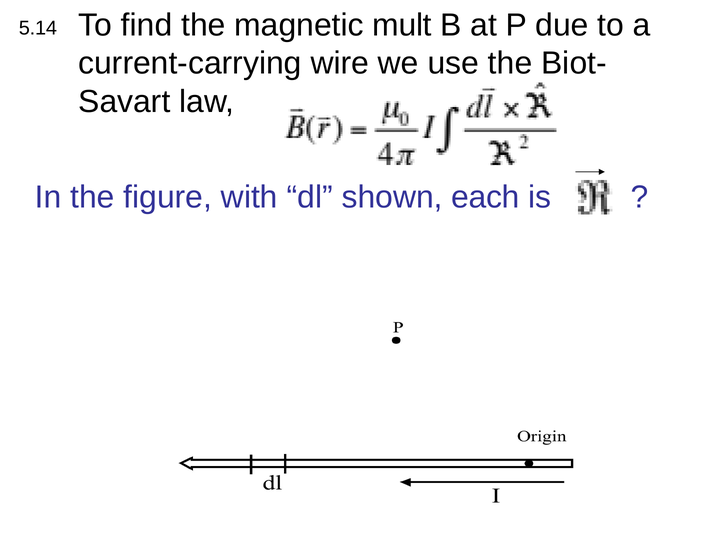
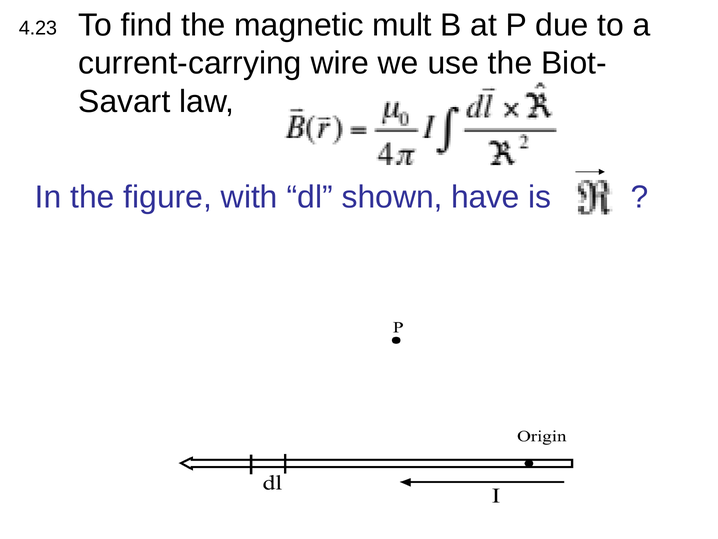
5.14: 5.14 -> 4.23 (38, 28)
each: each -> have (486, 197)
